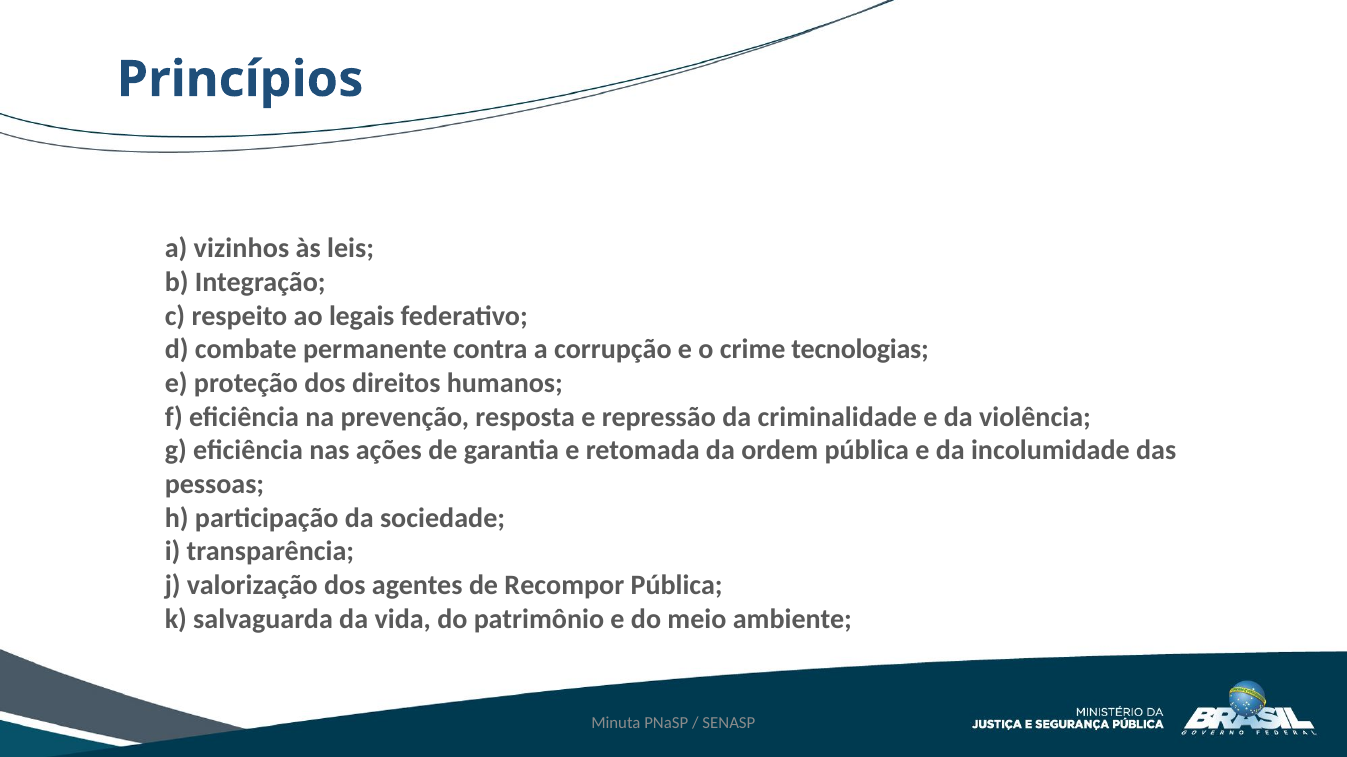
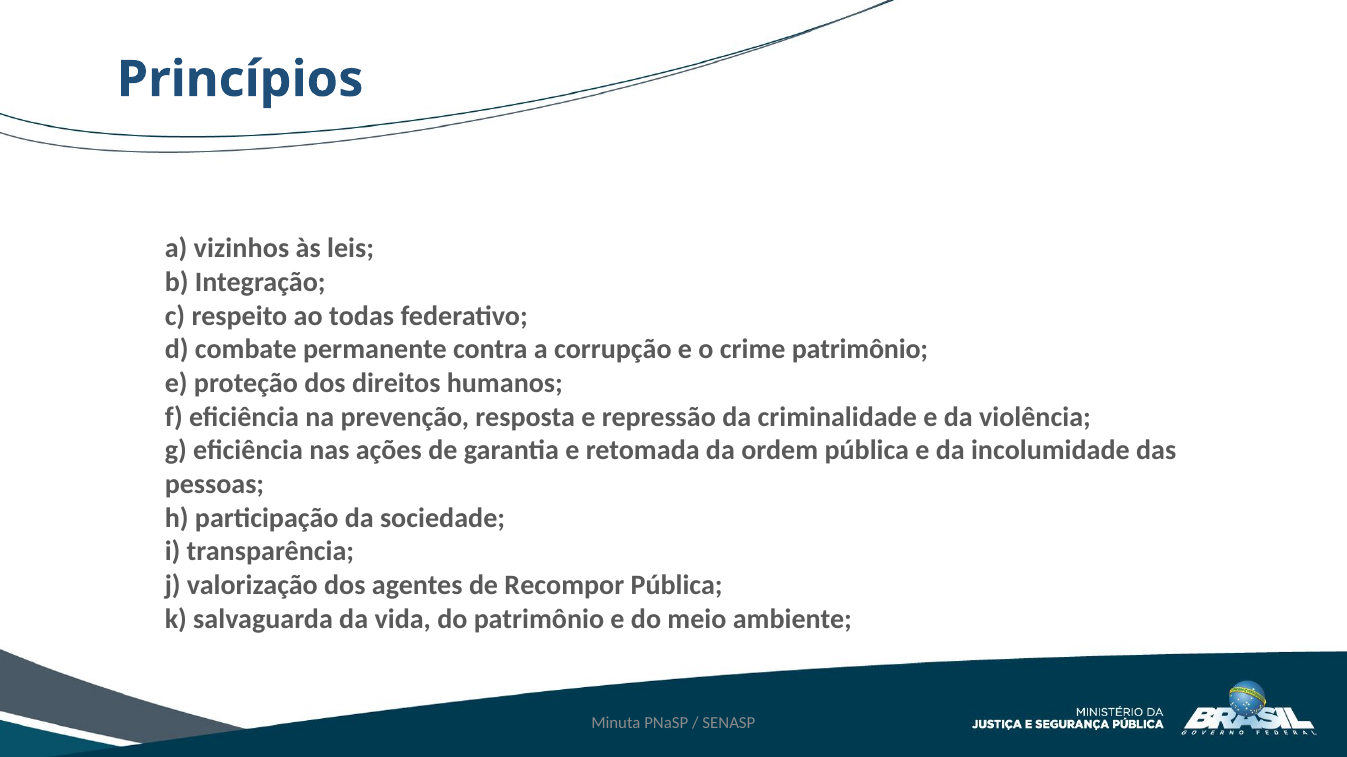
legais: legais -> todas (362, 316)
crime tecnologias: tecnologias -> patrimônio (860, 350)
